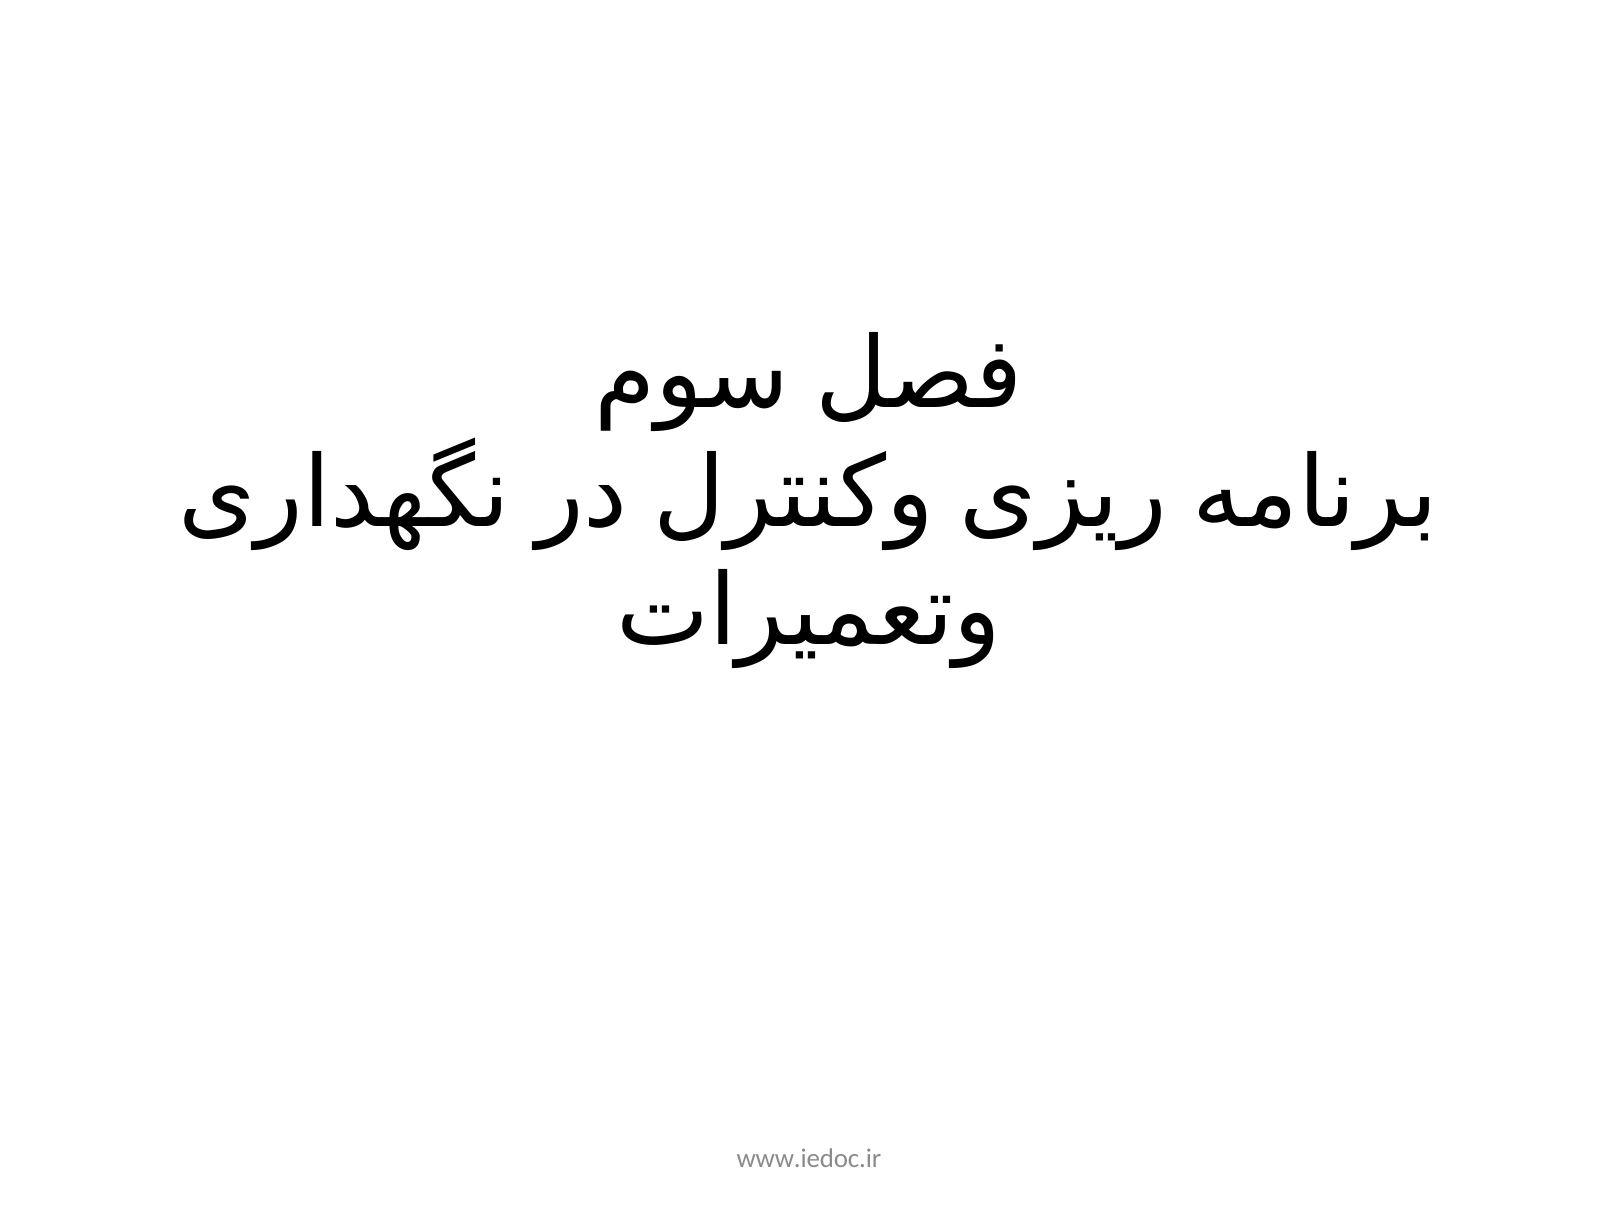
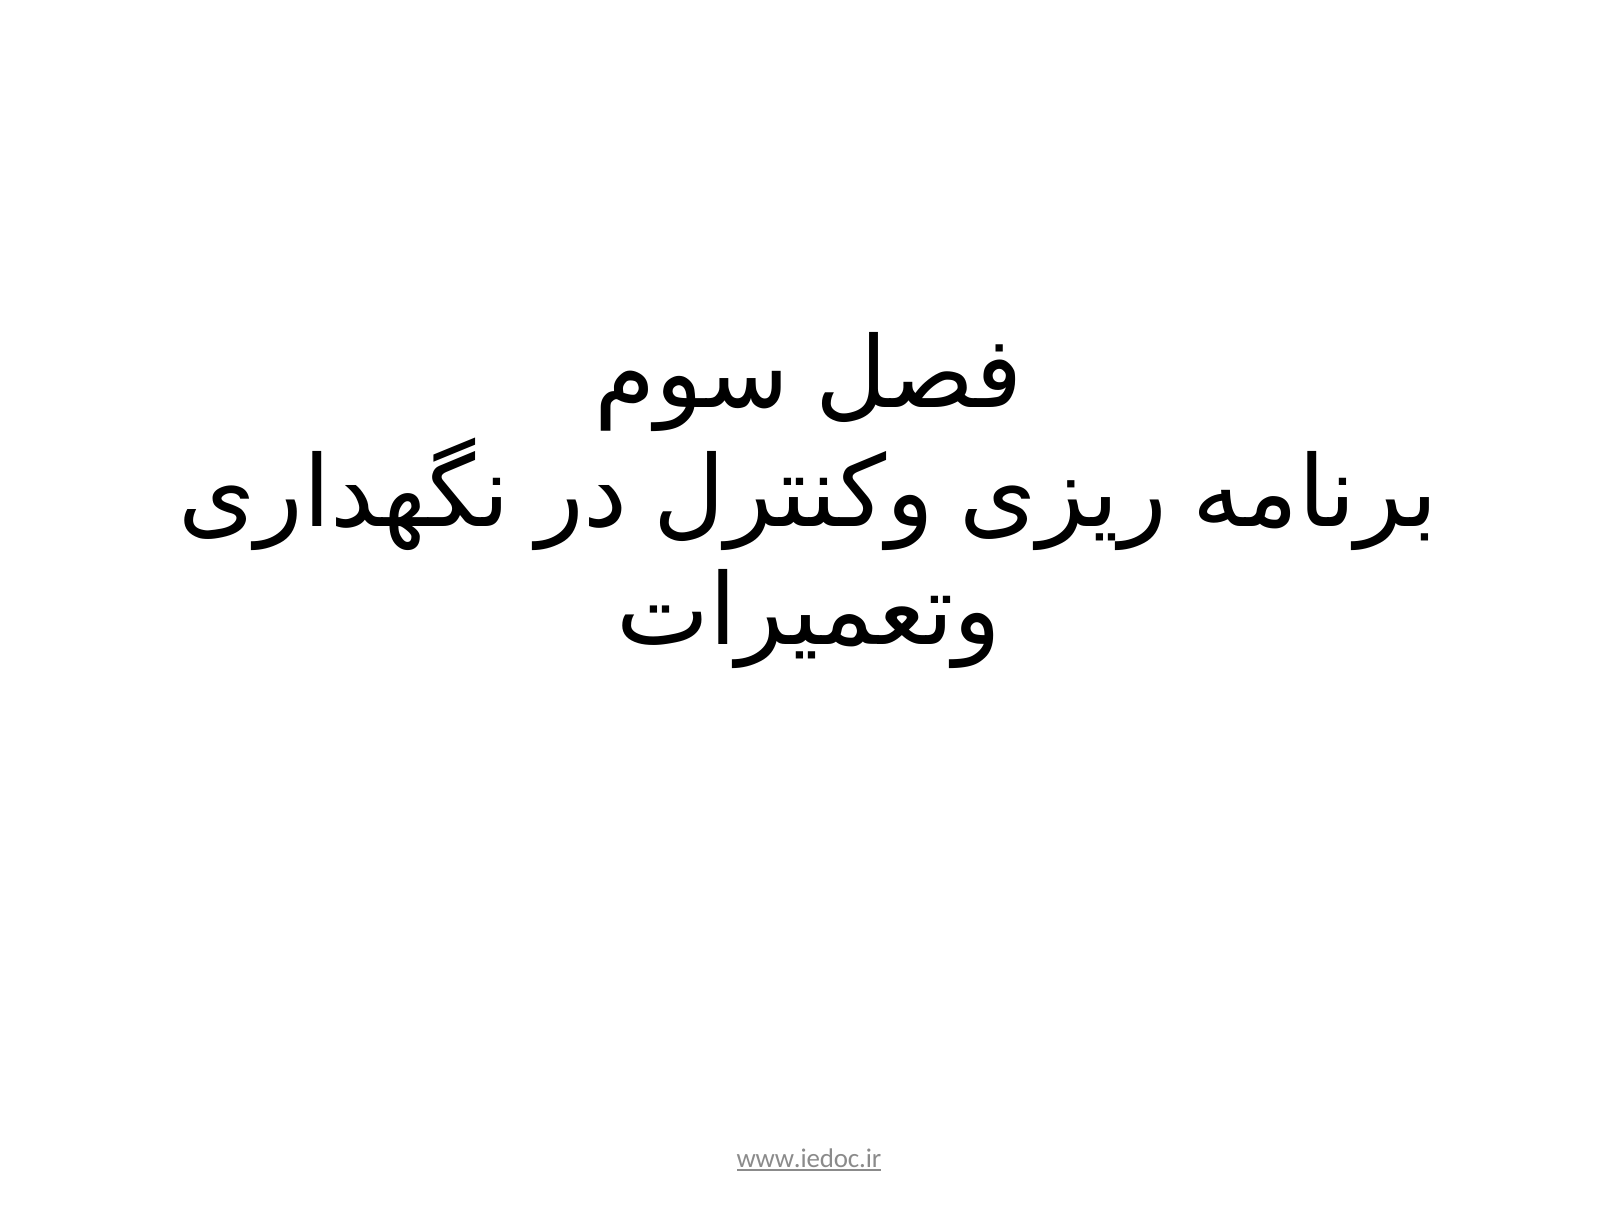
www.iedoc.ir underline: none -> present (809, 1159)
